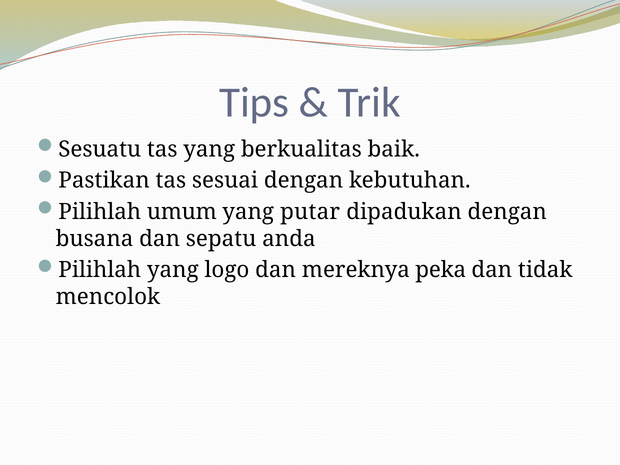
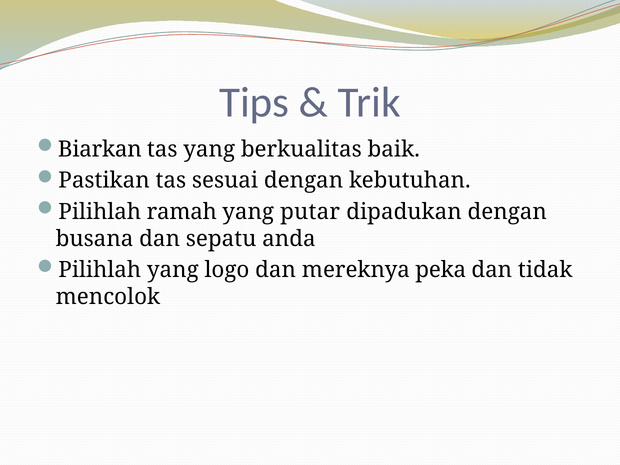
Sesuatu: Sesuatu -> Biarkan (100, 149)
umum: umum -> ramah (182, 212)
